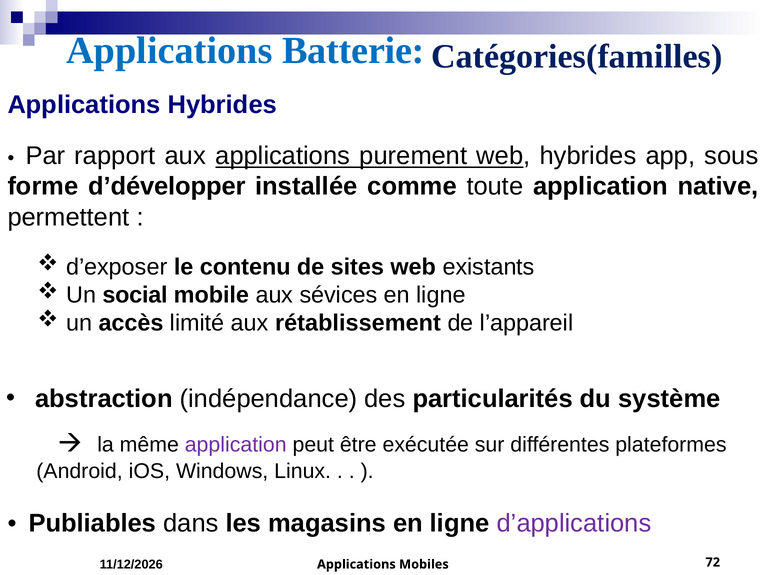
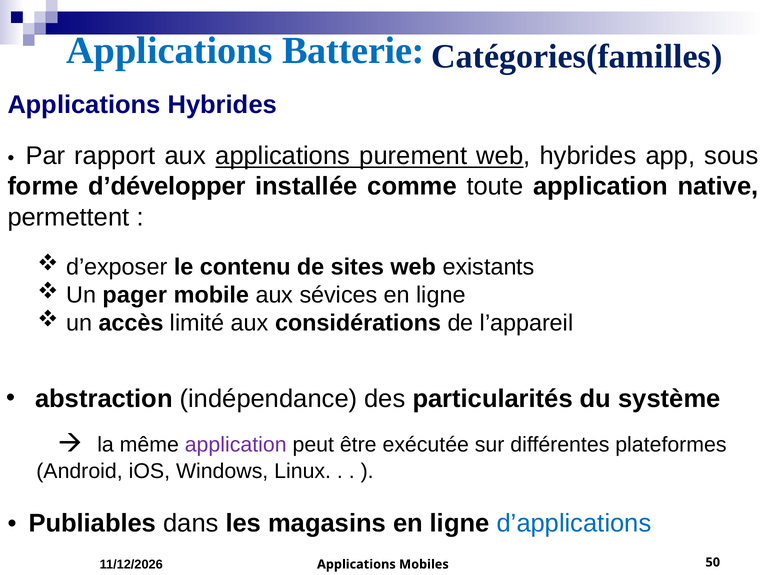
social: social -> pager (135, 295)
rétablissement: rétablissement -> considérations (358, 323)
d’applications colour: purple -> blue (574, 523)
72: 72 -> 50 (713, 562)
